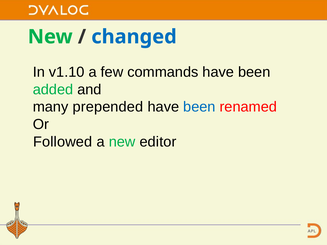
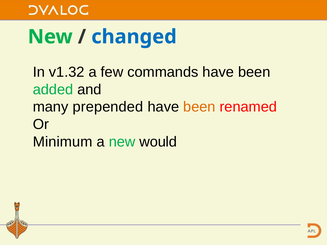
v1.10: v1.10 -> v1.32 (67, 72)
been colour: blue -> orange (199, 107)
Followed: Followed -> Minimum (63, 142)
editor: editor -> would (158, 142)
